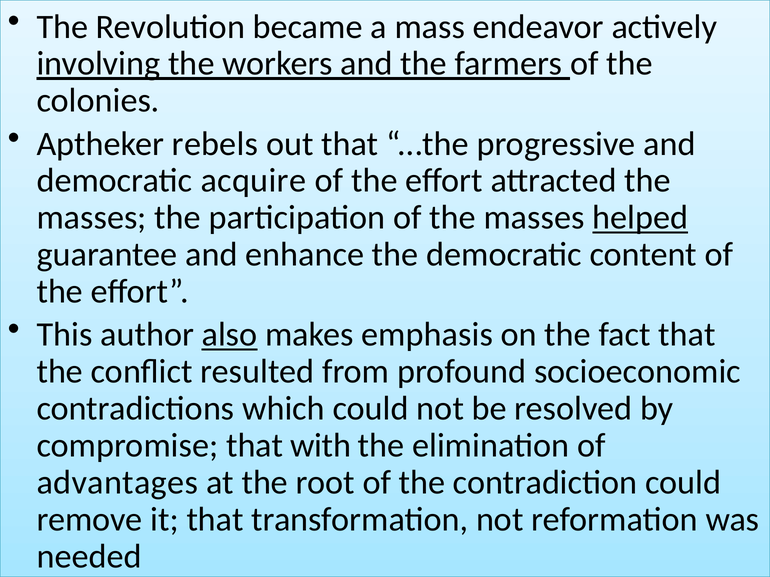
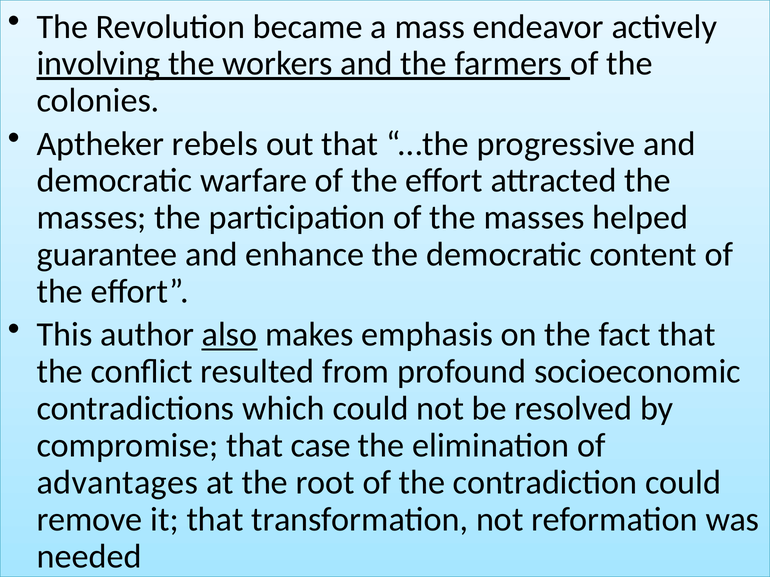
acquire: acquire -> warfare (254, 181)
helped underline: present -> none (640, 218)
with: with -> case (321, 446)
